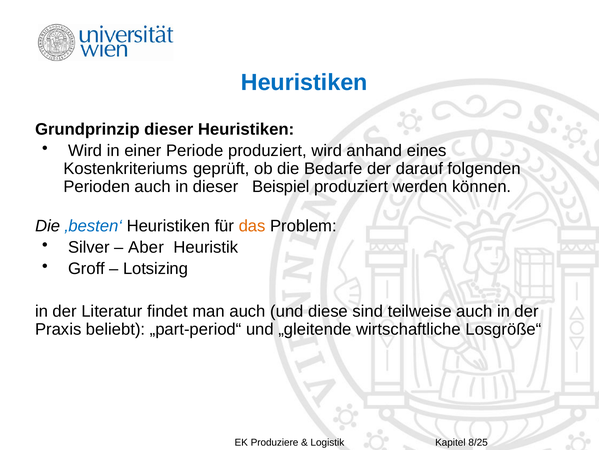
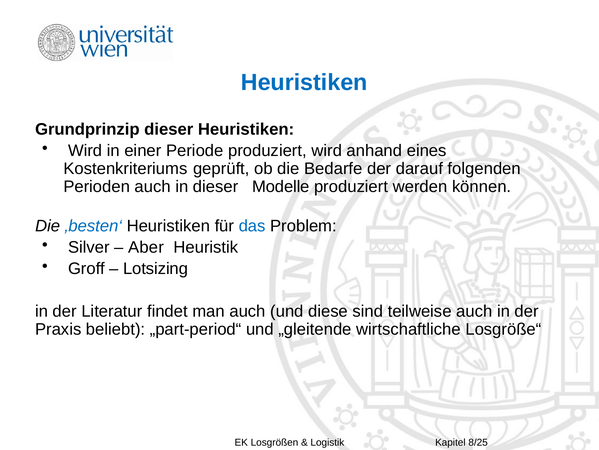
Beispiel: Beispiel -> Modelle (281, 186)
das colour: orange -> blue (252, 226)
Produziere: Produziere -> Losgrößen (274, 442)
